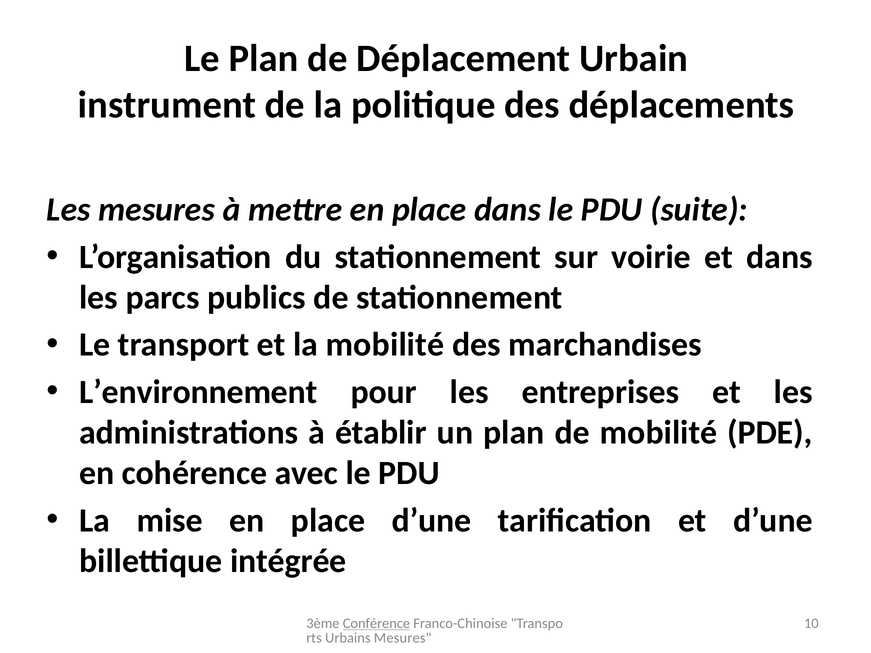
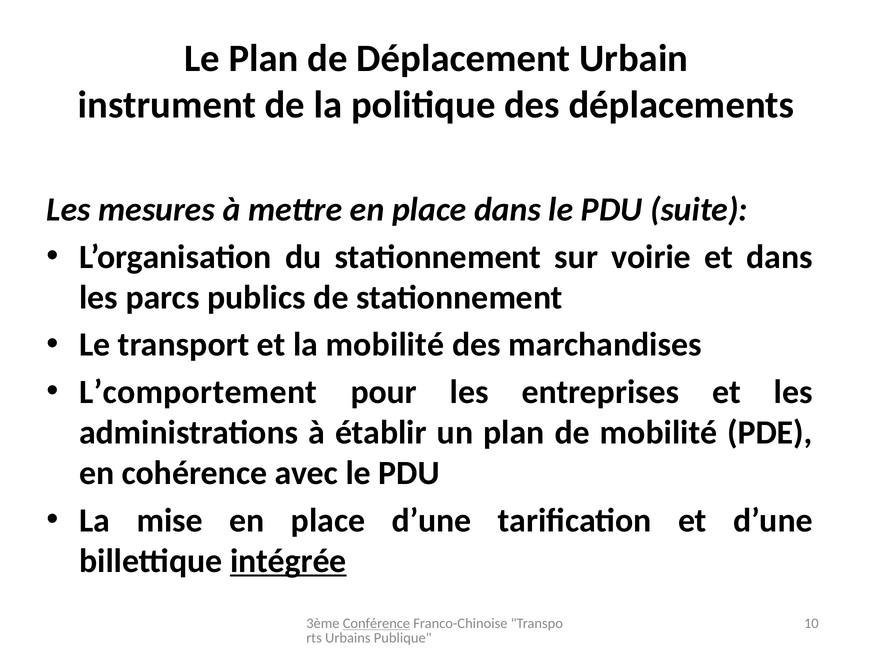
L’environnement: L’environnement -> L’comportement (198, 392)
intégrée underline: none -> present (288, 561)
Urbains Mesures: Mesures -> Publique (403, 638)
